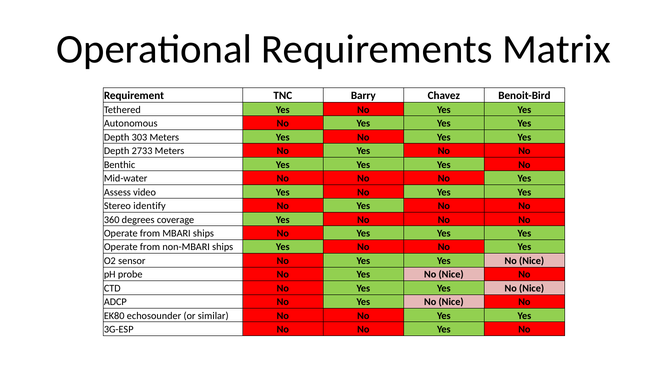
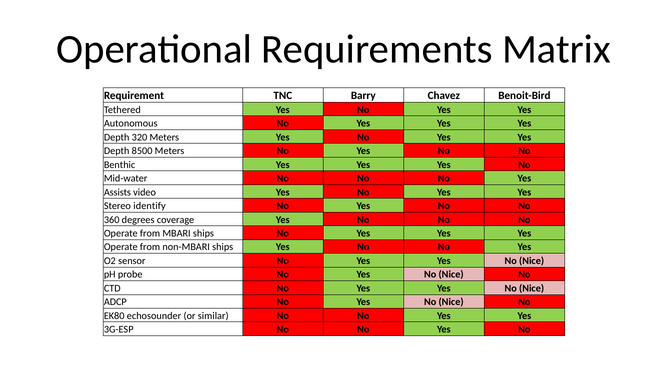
303: 303 -> 320 (139, 137)
2733: 2733 -> 8500 (142, 151)
Assess: Assess -> Assists (117, 192)
